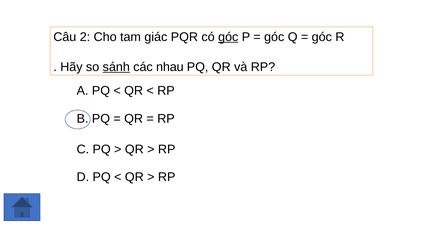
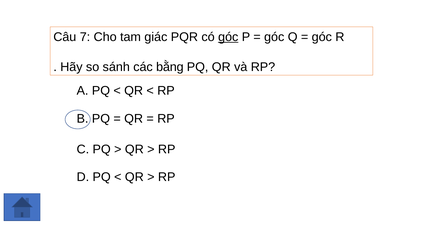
2: 2 -> 7 (85, 37)
sánh underline: present -> none (116, 67)
nhau: nhau -> bằng (170, 67)
